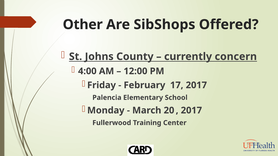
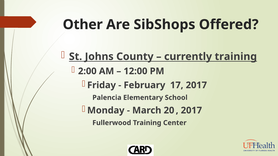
currently concern: concern -> training (236, 57)
4:00: 4:00 -> 2:00 (87, 71)
